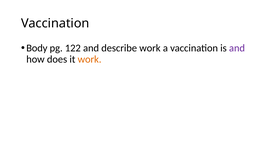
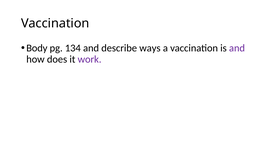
122: 122 -> 134 (73, 48)
describe work: work -> ways (150, 48)
work colour: orange -> purple (90, 59)
